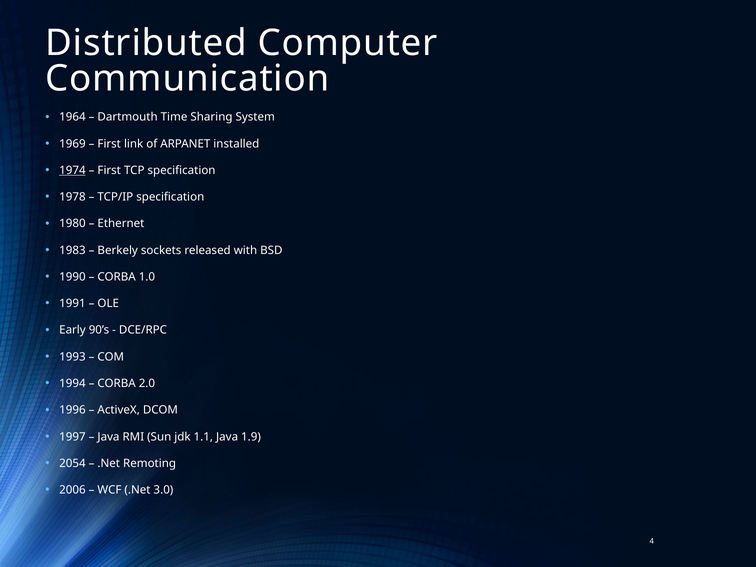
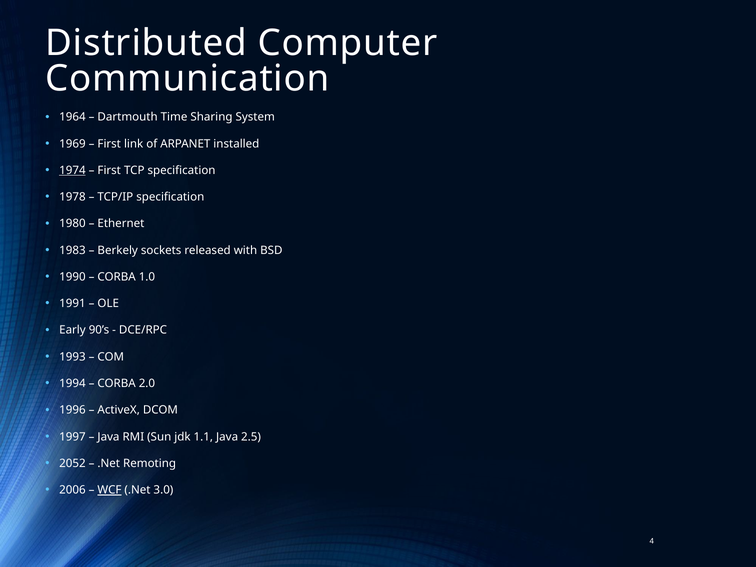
1.9: 1.9 -> 2.5 (251, 437)
2054: 2054 -> 2052 (72, 463)
WCF underline: none -> present (109, 490)
